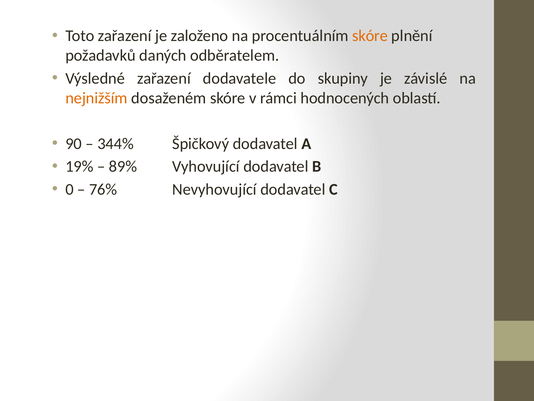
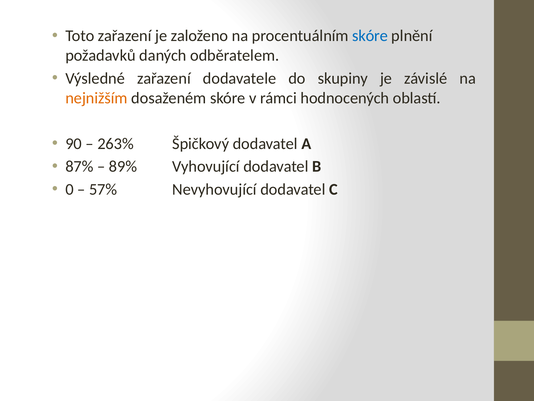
skóre colour: orange -> blue (370, 36)
344%: 344% -> 263% (116, 143)
19%: 19% -> 87% (79, 166)
76%: 76% -> 57% (103, 189)
